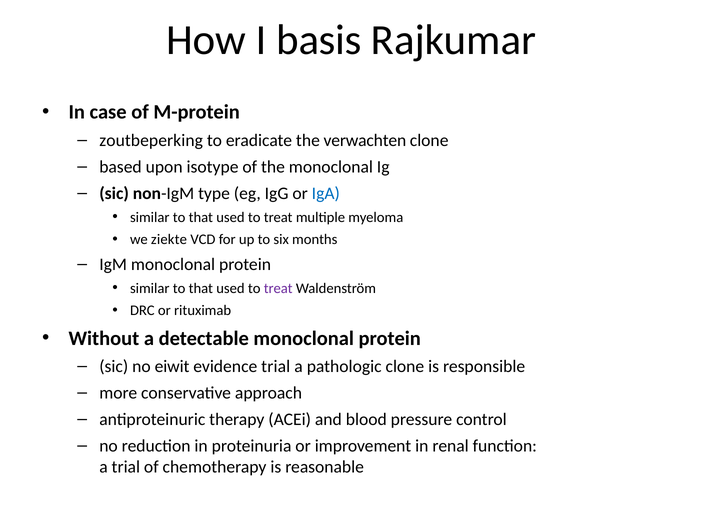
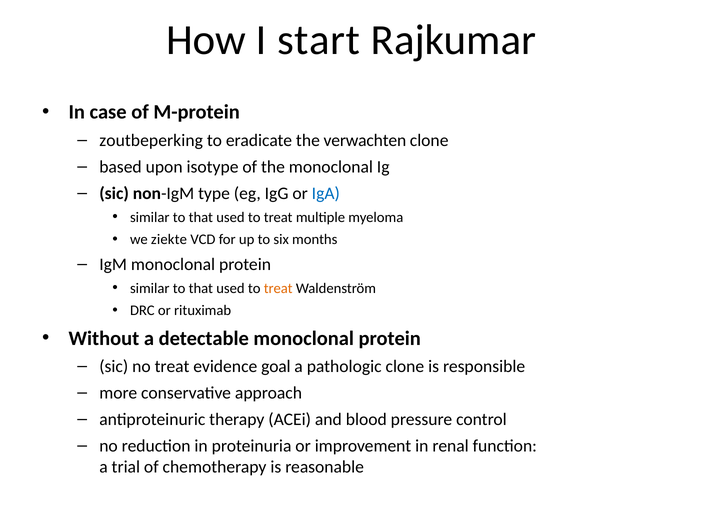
basis: basis -> start (318, 40)
treat colour: purple -> orange (278, 288)
no eiwit: eiwit -> treat (172, 367)
evidence trial: trial -> goal (276, 367)
